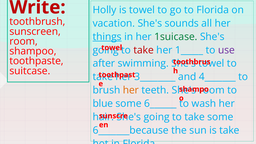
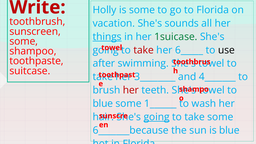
is towel: towel -> some (142, 10)
room: room -> some (24, 41)
1_____: 1_____ -> 6_____ (189, 50)
use colour: purple -> black (226, 50)
her colour: orange -> red (131, 90)
room: room -> towel (212, 90)
6______: 6______ -> 1______ (160, 104)
going underline: none -> present (157, 117)
is take: take -> blue (229, 130)
